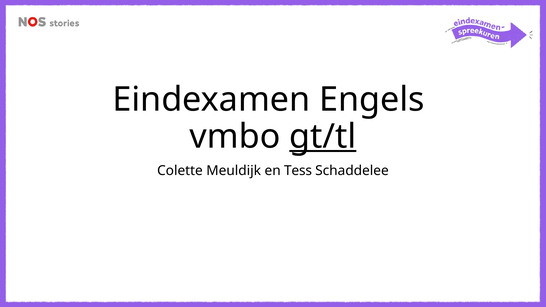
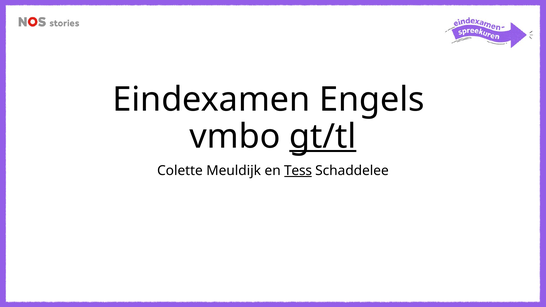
Tess underline: none -> present (298, 171)
